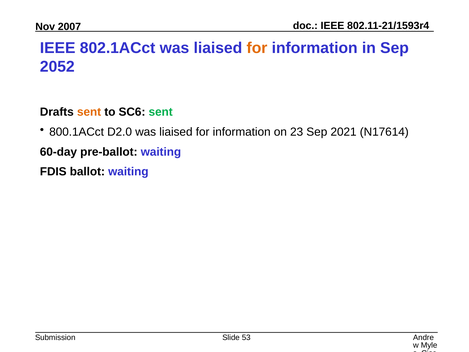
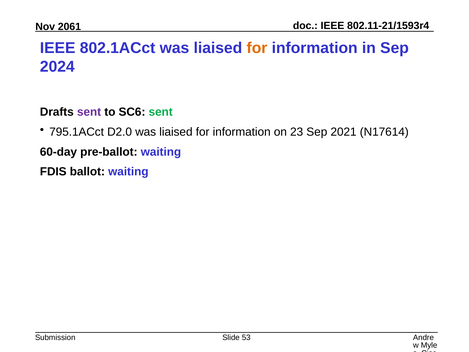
2007: 2007 -> 2061 (69, 27)
2052: 2052 -> 2024 (57, 67)
sent colour: orange -> purple (89, 112)
800.1ACct: 800.1ACct -> 795.1ACct (77, 132)
